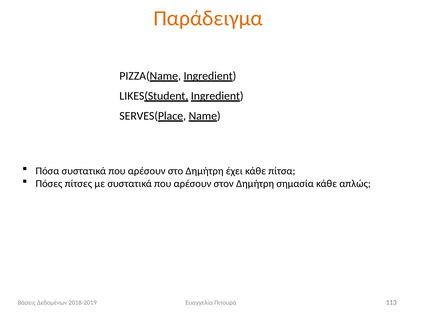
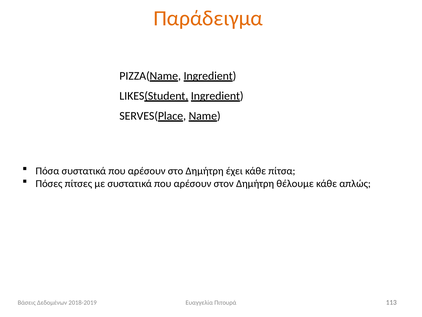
σημασία: σημασία -> θέλουμε (295, 183)
